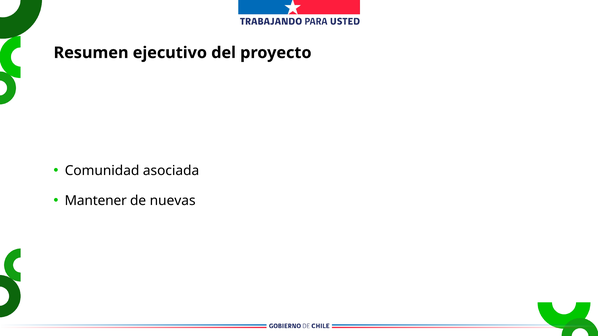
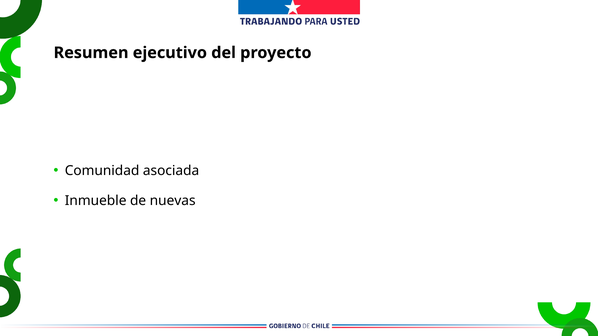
Mantener: Mantener -> Inmueble (96, 201)
